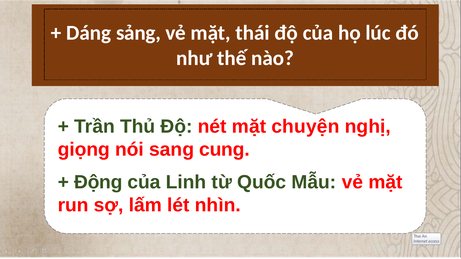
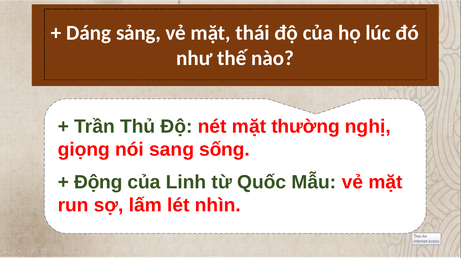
chuyện: chuyện -> thường (306, 127)
cung: cung -> sống (225, 150)
